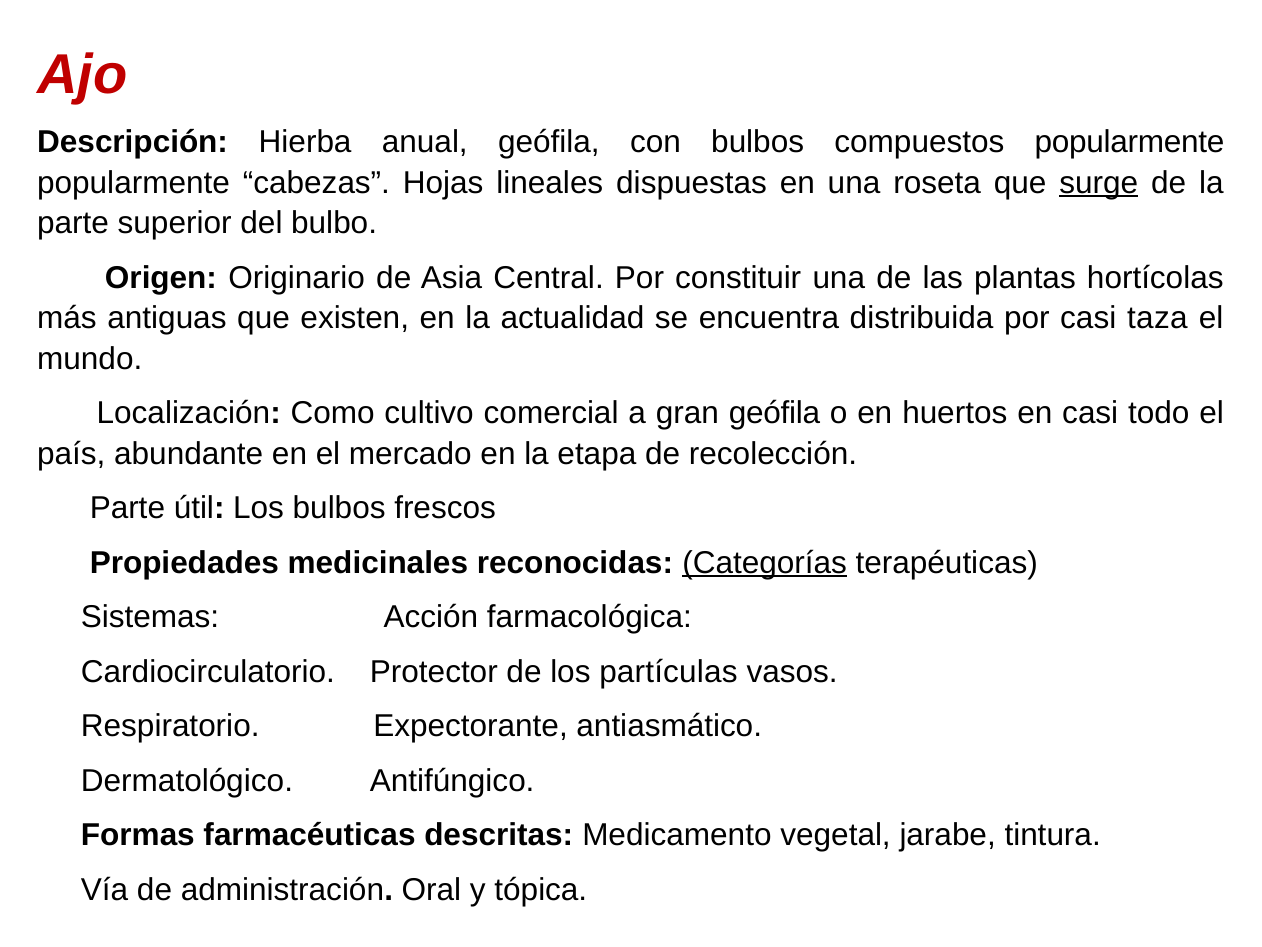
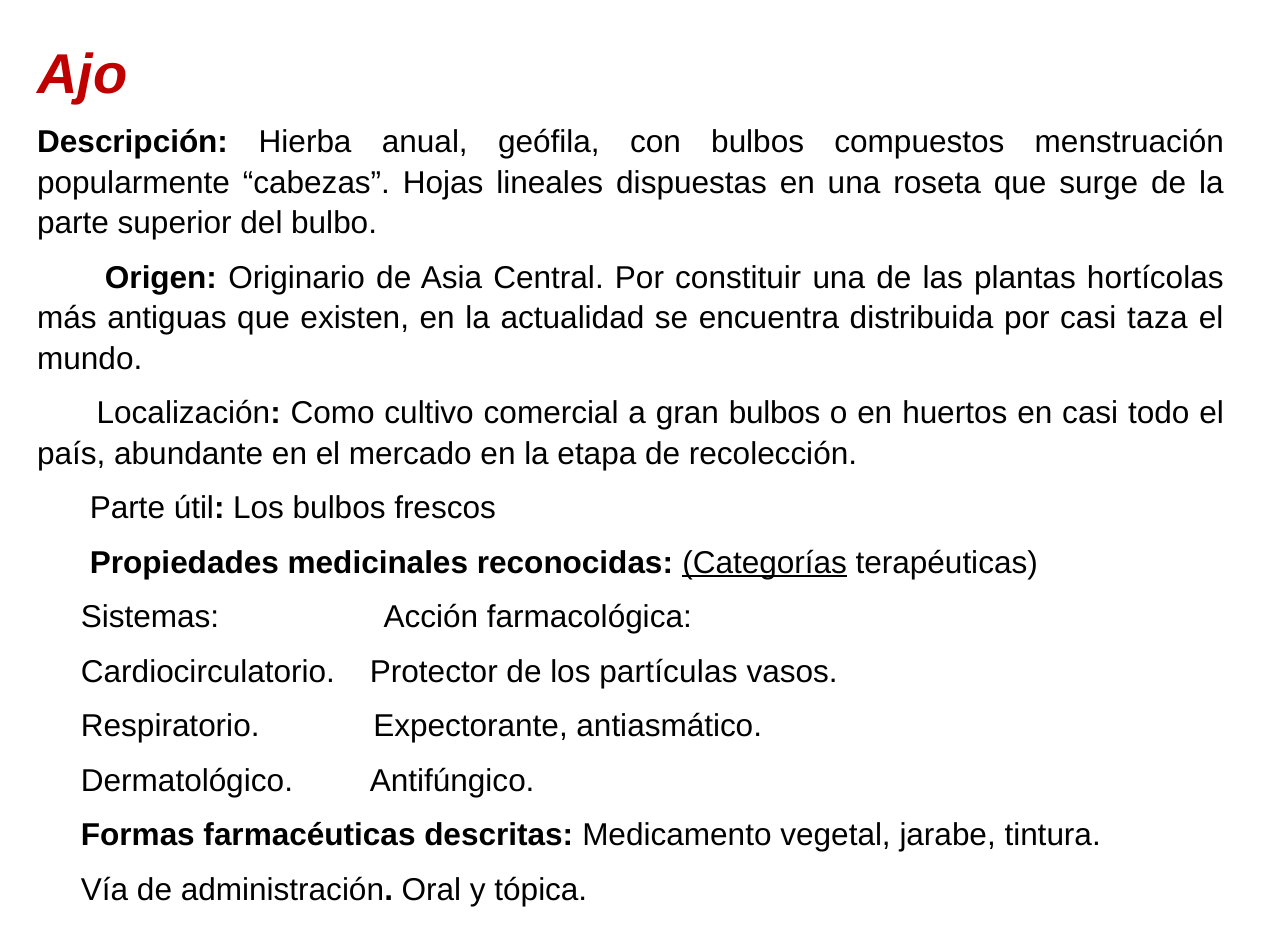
compuestos popularmente: popularmente -> menstruación (1129, 142)
surge underline: present -> none (1099, 183)
gran geófila: geófila -> bulbos (775, 413)
